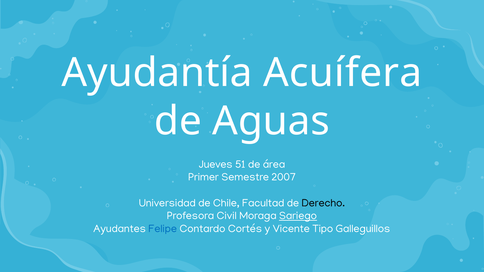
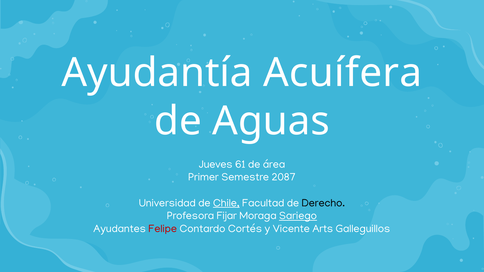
51: 51 -> 61 (240, 164)
2007: 2007 -> 2087 (284, 177)
Chile underline: none -> present (226, 203)
Civil: Civil -> Fijar (227, 216)
Felipe colour: blue -> red (163, 229)
Tipo: Tipo -> Arts (323, 229)
